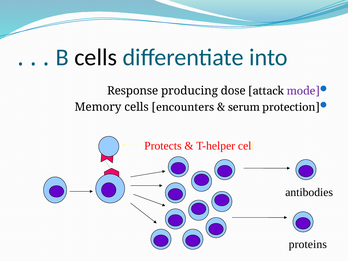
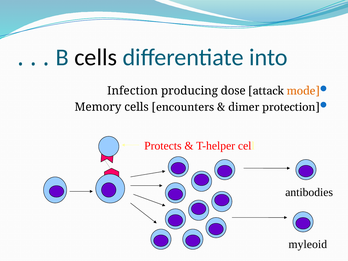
Response: Response -> Infection (133, 91)
mode colour: purple -> orange (303, 91)
serum: serum -> dimer (244, 107)
proteins: proteins -> myleoid (308, 244)
